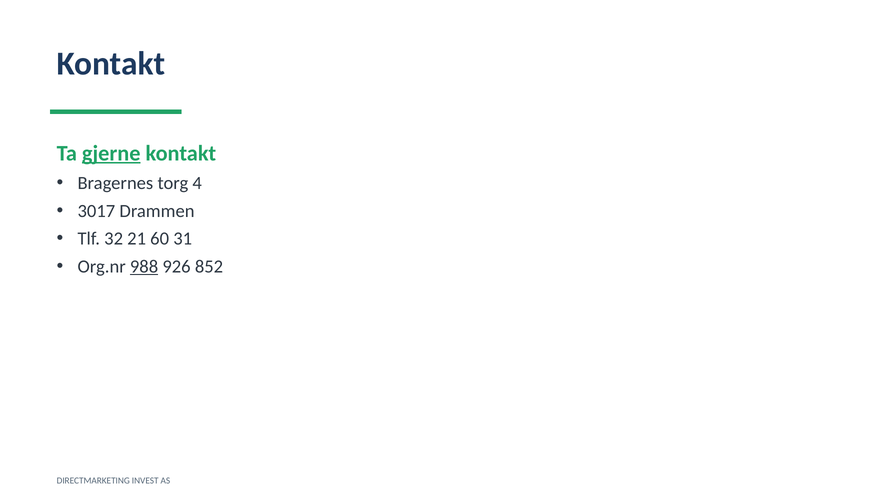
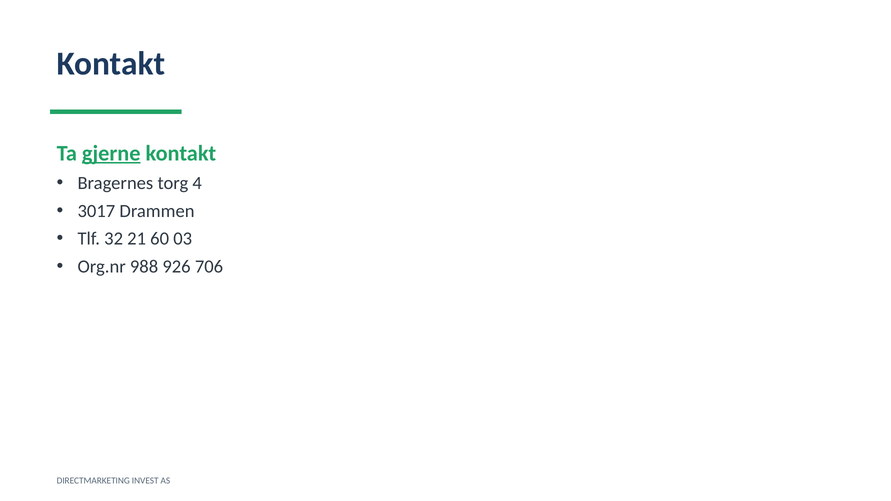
31: 31 -> 03 (183, 239)
988 underline: present -> none (144, 267)
852: 852 -> 706 (209, 267)
